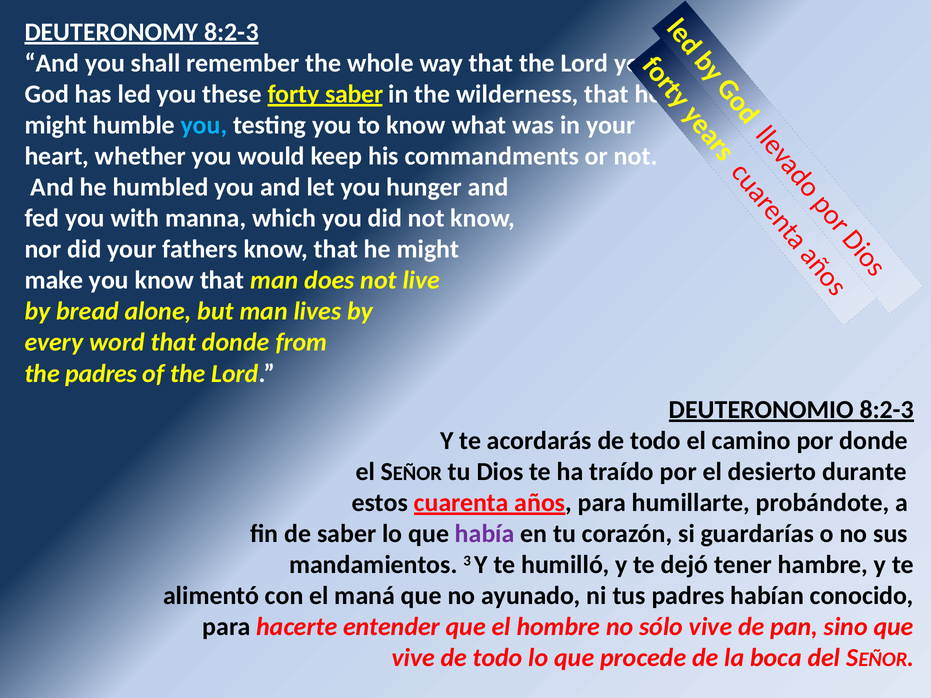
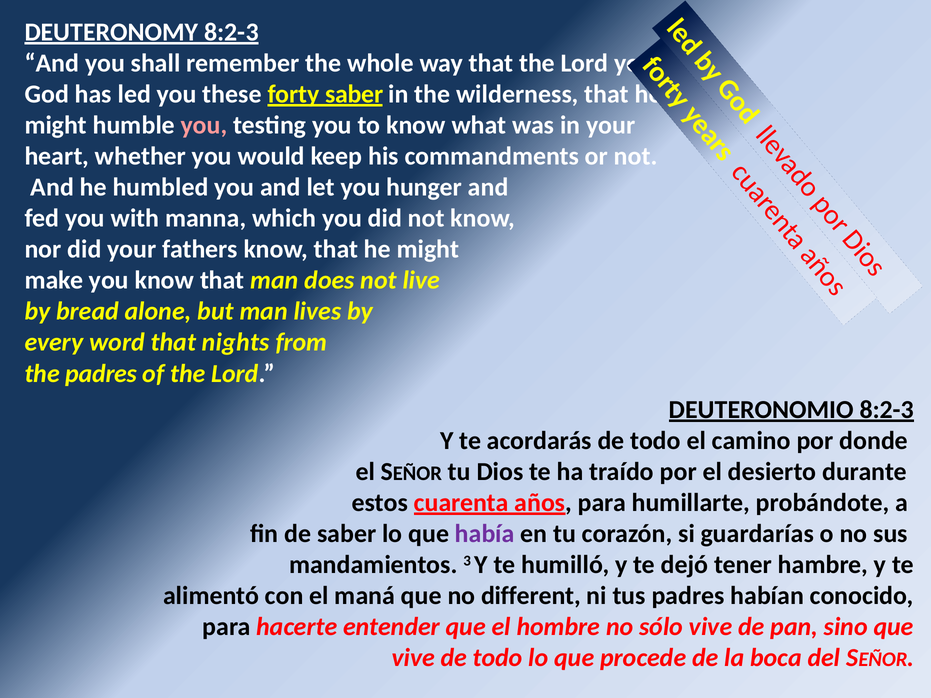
you colour: light blue -> pink (204, 125)
that donde: donde -> nights (236, 343)
ayunado: ayunado -> different (531, 596)
